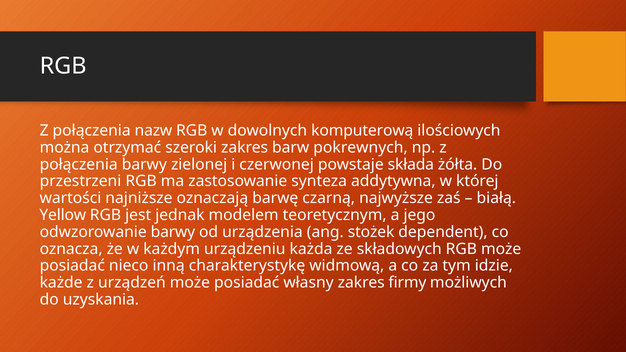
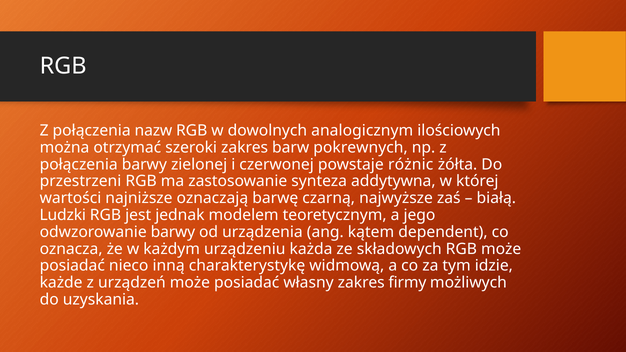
komputerową: komputerową -> analogicznym (362, 131)
składa: składa -> różnic (411, 164)
Yellow: Yellow -> Ludzki (63, 215)
stożek: stożek -> kątem (371, 232)
